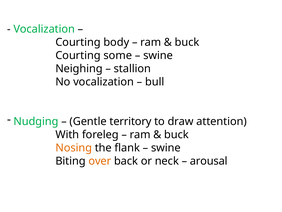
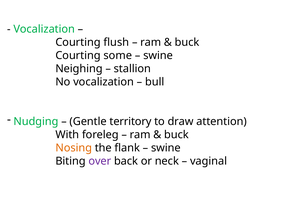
body: body -> flush (116, 42)
over colour: orange -> purple (100, 161)
arousal: arousal -> vaginal (209, 161)
